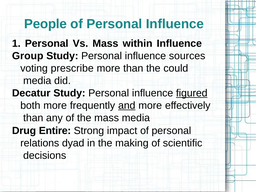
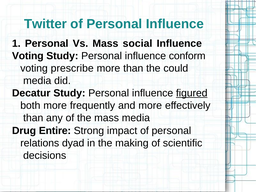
People: People -> Twitter (45, 24)
within: within -> social (138, 43)
Group: Group -> Voting (28, 56)
sources: sources -> conform (187, 56)
and underline: present -> none (127, 105)
